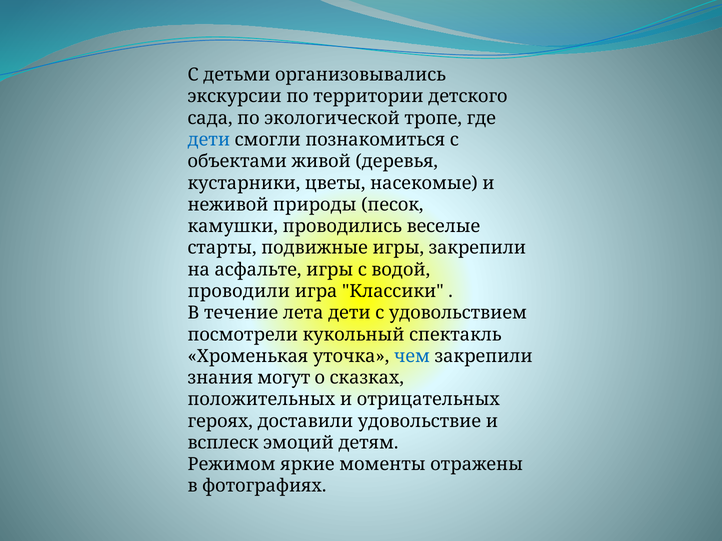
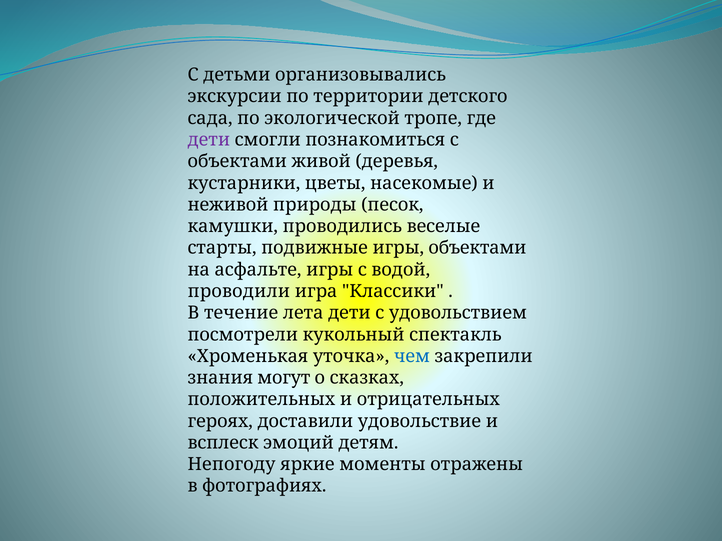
дети colour: blue -> purple (209, 140)
игры закрепили: закрепили -> объектами (477, 248)
Режимом: Режимом -> Непогоду (232, 465)
